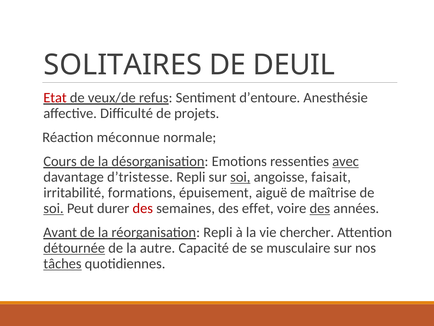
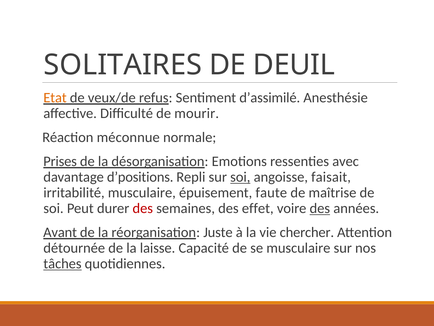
Etat colour: red -> orange (55, 98)
d’entoure: d’entoure -> d’assimilé (270, 98)
projets: projets -> mourir (197, 113)
Cours: Cours -> Prises (60, 161)
avec underline: present -> none (346, 161)
d’tristesse: d’tristesse -> d’positions (140, 177)
irritabilité formations: formations -> musculaire (142, 192)
aiguë: aiguë -> faute (271, 192)
soi underline: present -> none (54, 208)
réorganisation Repli: Repli -> Juste (218, 232)
détournée underline: present -> none (74, 248)
autre: autre -> laisse (158, 248)
